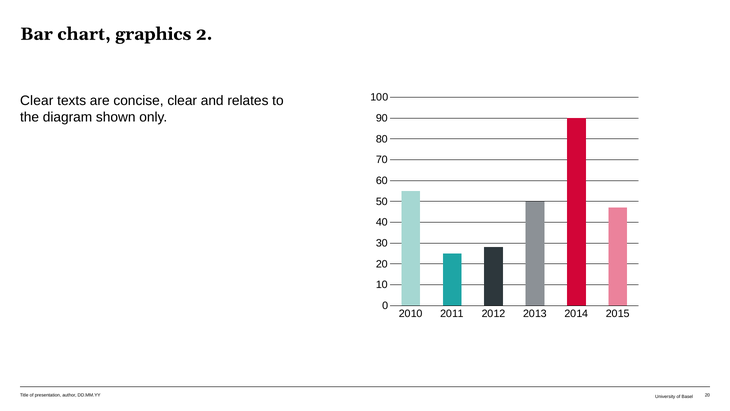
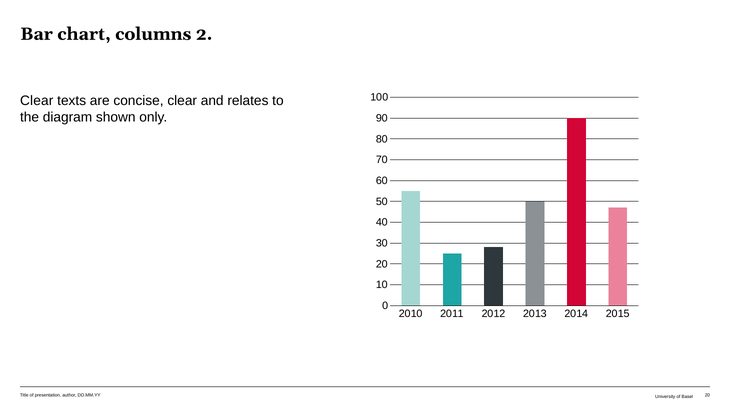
graphics: graphics -> columns (153, 34)
